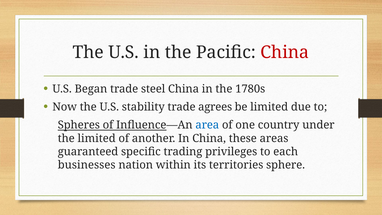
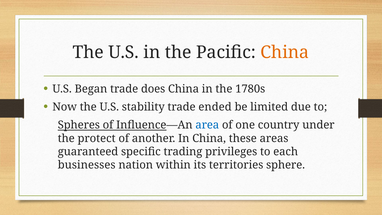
China colour: red -> orange (285, 52)
steel: steel -> does (153, 89)
agrees: agrees -> ended (215, 107)
the limited: limited -> protect (97, 138)
